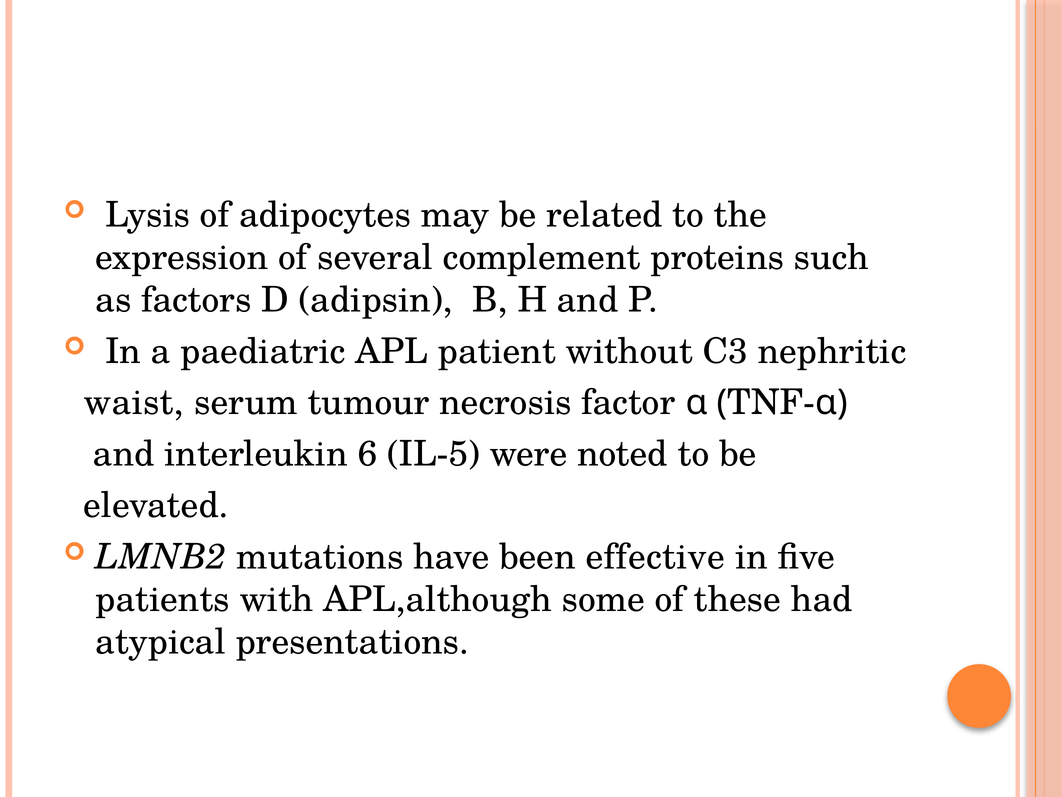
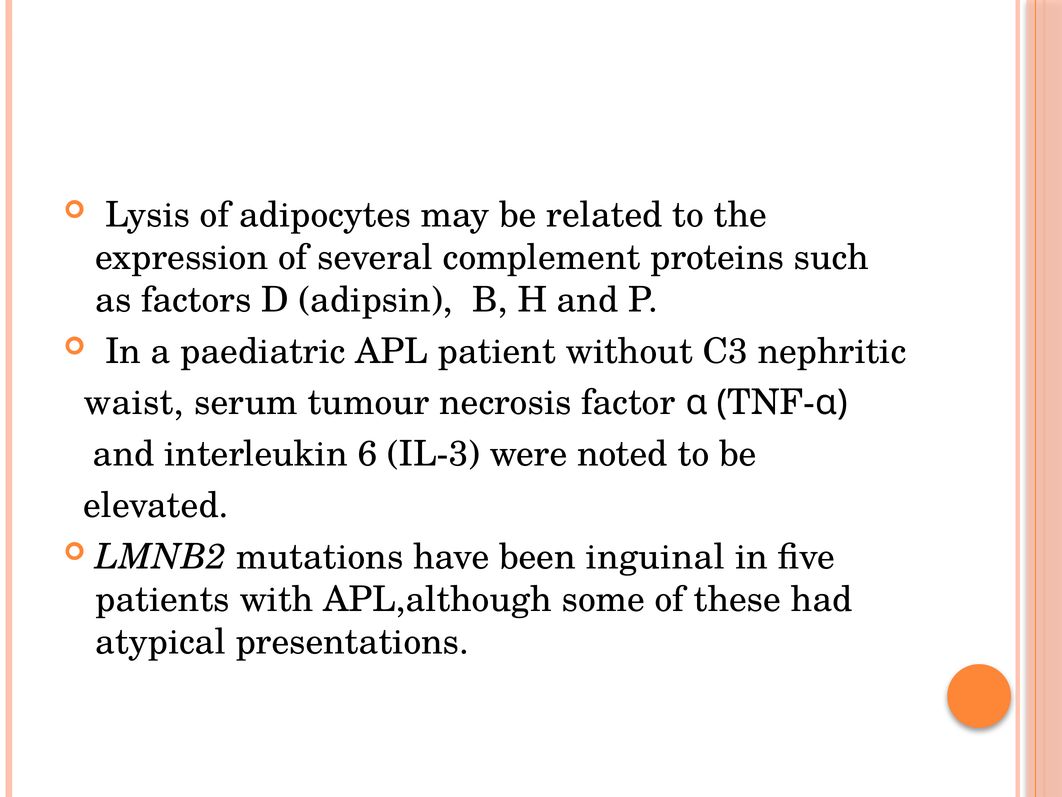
IL‐5: IL‐5 -> IL‐3 (434, 454)
effective: effective -> inguinal (655, 556)
